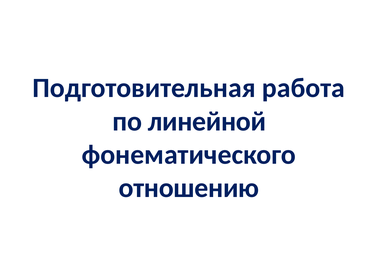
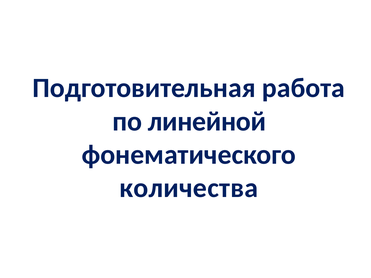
отношению: отношению -> количества (189, 188)
